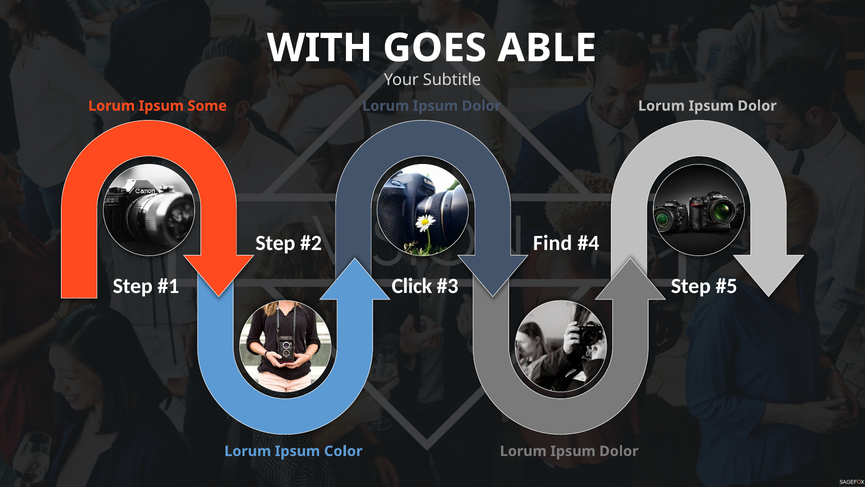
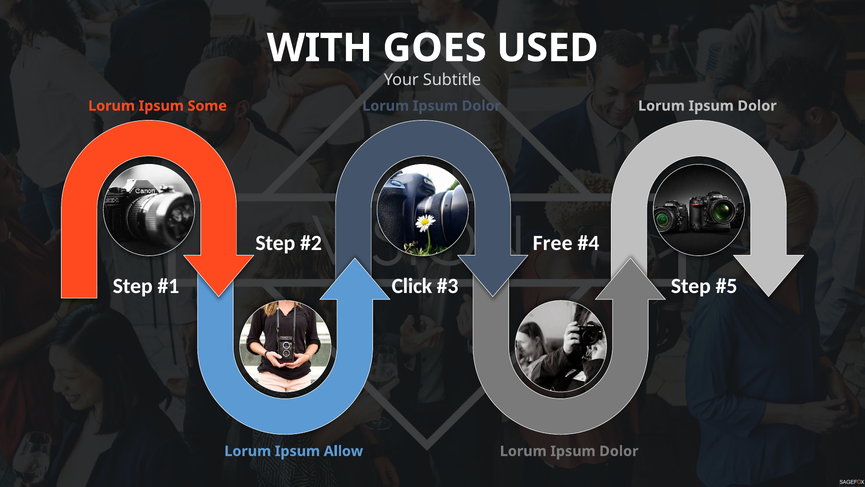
ABLE: ABLE -> USED (548, 48)
Find: Find -> Free (553, 243)
Color: Color -> Allow (343, 451)
